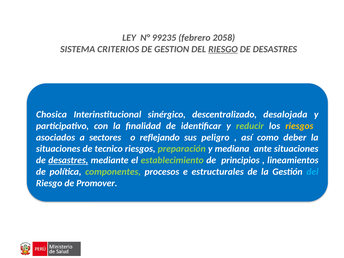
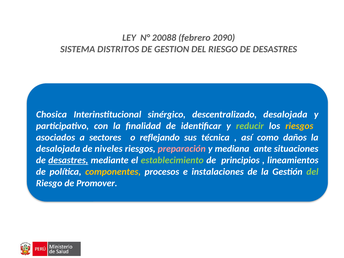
99235: 99235 -> 20088 (164, 38)
2058: 2058 -> 2090 (224, 38)
CRITERIOS: CRITERIOS -> DISTRITOS (118, 49)
RIESGO underline: present -> none (223, 49)
peligro: peligro -> técnica (215, 137)
deber: deber -> daños (295, 137)
situaciones: situaciones -> desalojada (58, 149)
tecnico: tecnico -> niveles (109, 149)
preparación colour: light green -> pink (182, 149)
componentes colour: light green -> yellow (113, 172)
estructurales: estructurales -> instalaciones (218, 172)
del colour: light blue -> light green (312, 172)
